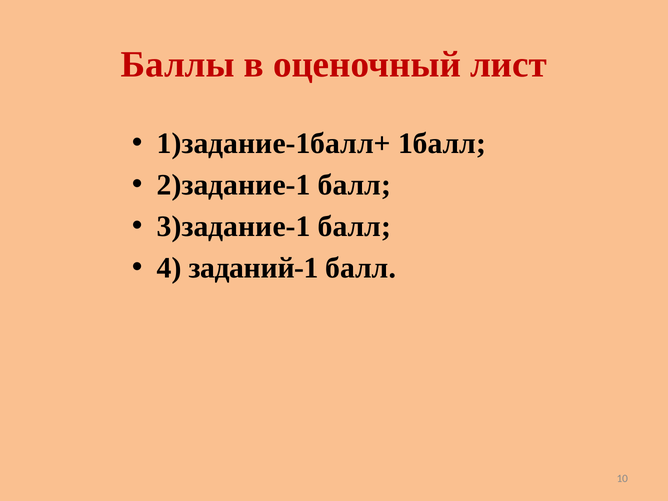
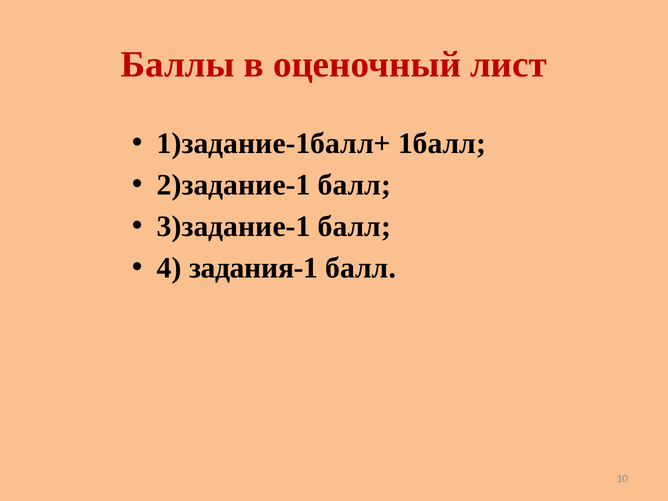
заданий-1: заданий-1 -> задания-1 (254, 268)
